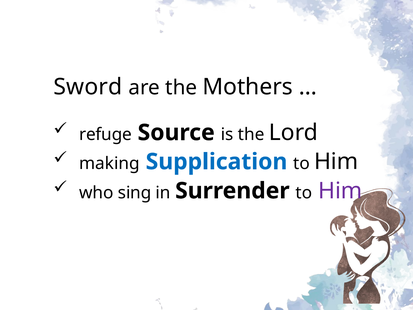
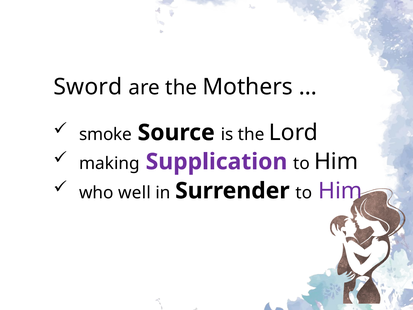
refuge: refuge -> smoke (105, 134)
Supplication colour: blue -> purple (217, 162)
sing: sing -> well (135, 193)
